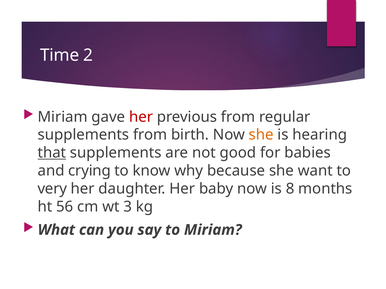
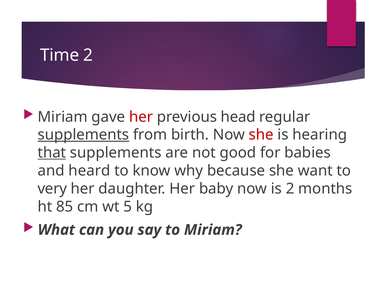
previous from: from -> head (238, 117)
supplements underline: none -> present (83, 135)
she colour: orange -> red (261, 135)
crying: crying -> heard (89, 171)
is 8: 8 -> 2 (290, 189)
56: 56 -> 85 (65, 207)
3: 3 -> 5 (128, 207)
